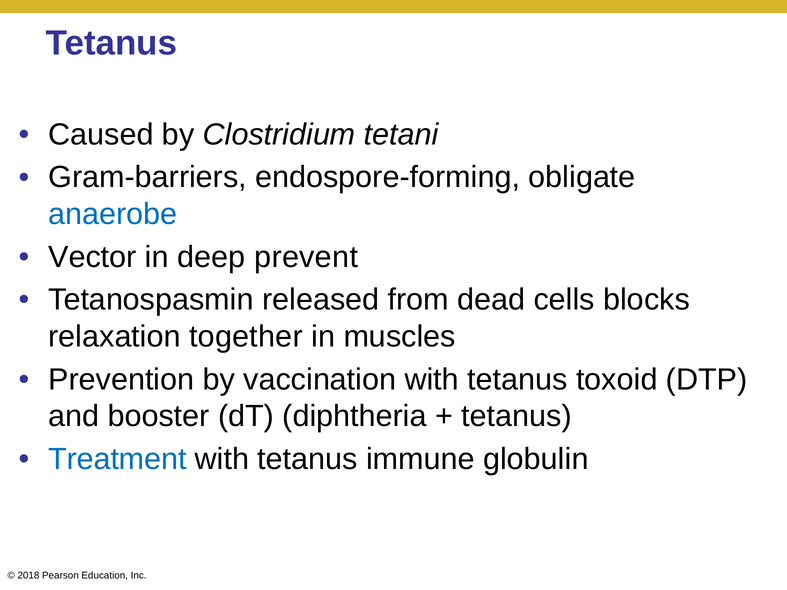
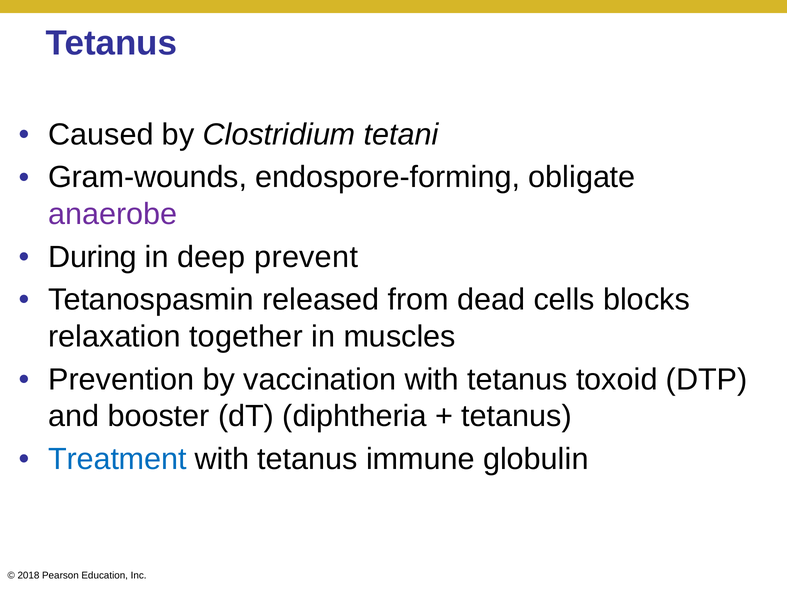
Gram-barriers: Gram-barriers -> Gram-wounds (148, 177)
anaerobe colour: blue -> purple (113, 214)
Vector: Vector -> During (93, 257)
